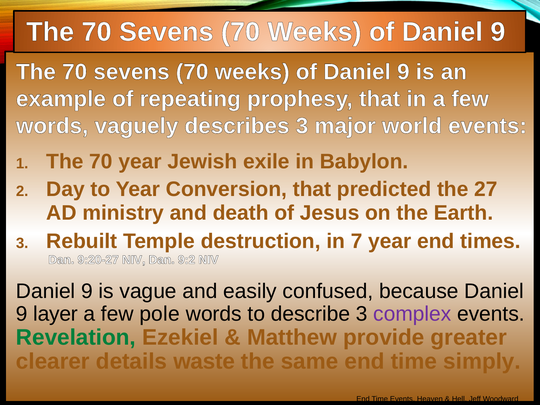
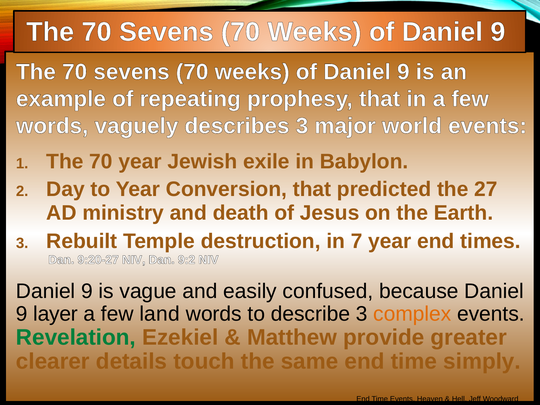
pole: pole -> land (160, 314)
complex colour: purple -> orange (412, 314)
waste: waste -> touch (204, 362)
